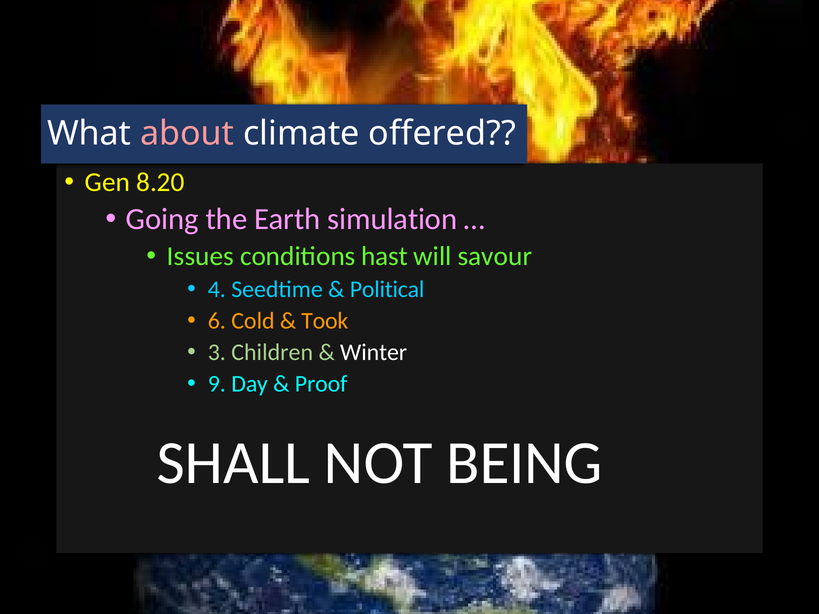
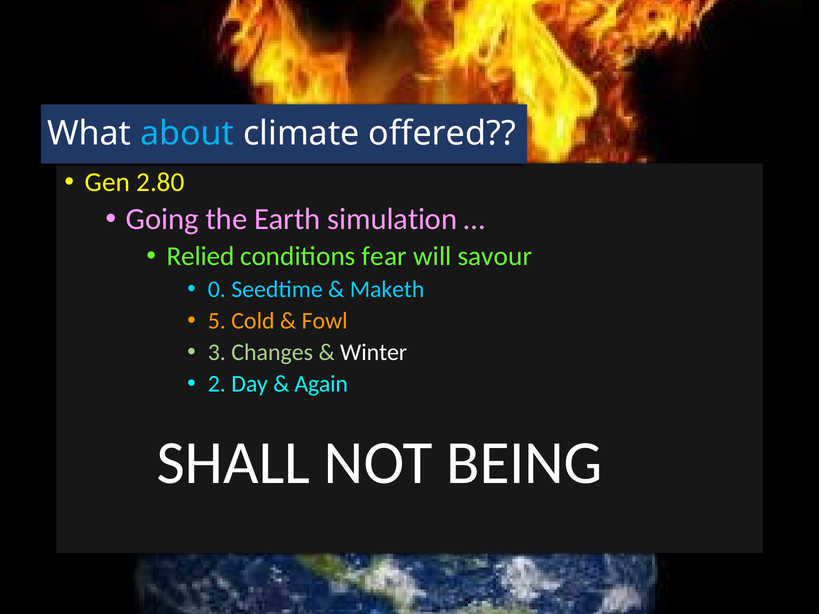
about colour: pink -> light blue (187, 134)
8.20: 8.20 -> 2.80 (160, 182)
Issues: Issues -> Relied (201, 256)
hast: hast -> fear (384, 256)
4: 4 -> 0 (217, 290)
Political: Political -> Maketh (387, 290)
6: 6 -> 5 (217, 321)
Took: Took -> Fowl (325, 321)
Children: Children -> Changes (272, 352)
9: 9 -> 2 (217, 384)
Proof: Proof -> Again (321, 384)
